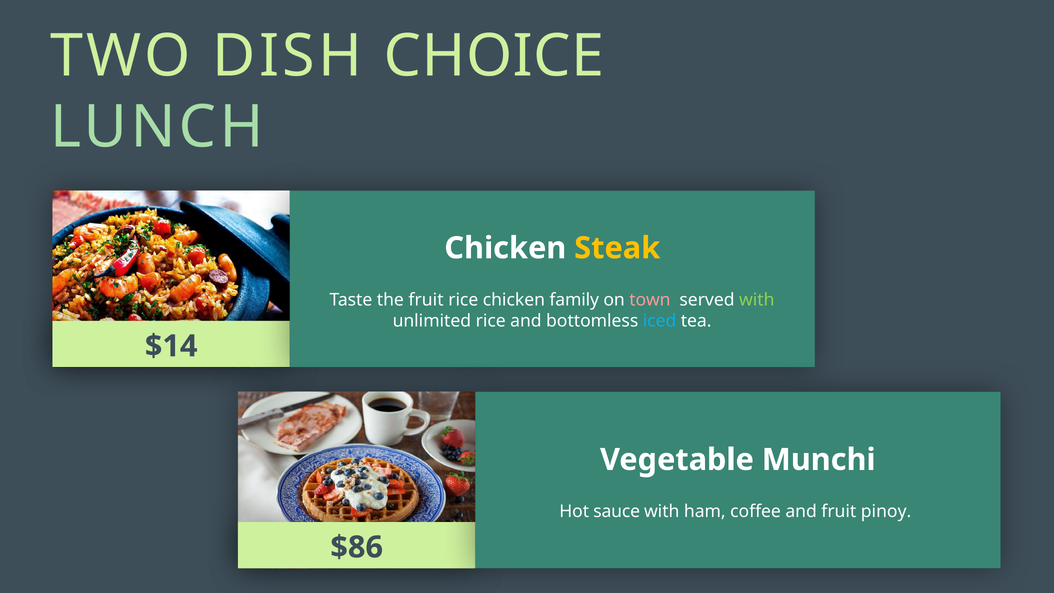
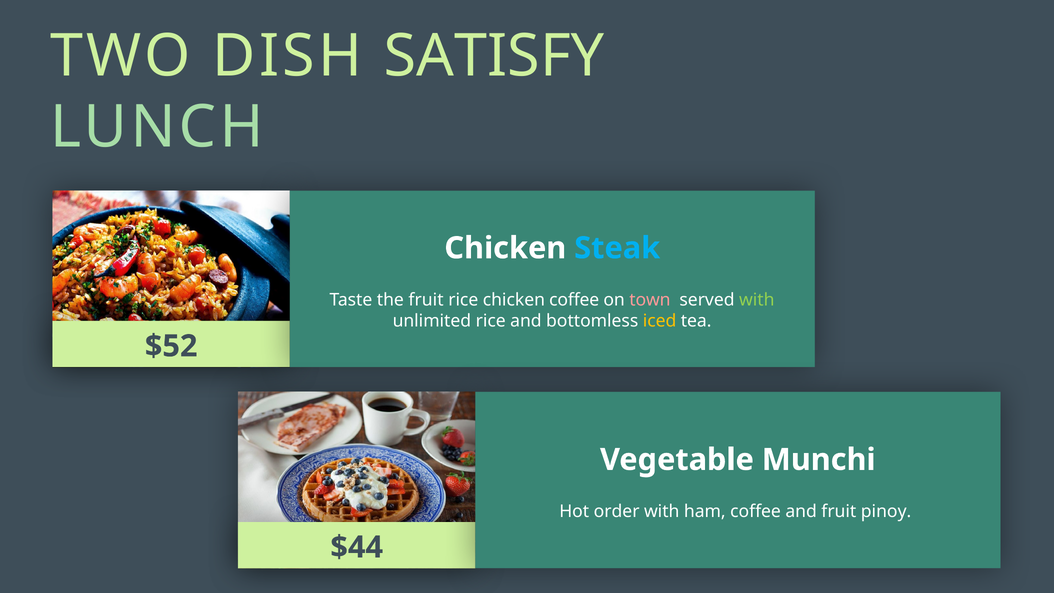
CHOICE: CHOICE -> SATISFY (494, 56)
Steak colour: yellow -> light blue (617, 248)
chicken family: family -> coffee (574, 300)
iced colour: light blue -> yellow (660, 321)
$14: $14 -> $52 (171, 346)
sauce: sauce -> order (617, 511)
$86: $86 -> $44 (357, 547)
